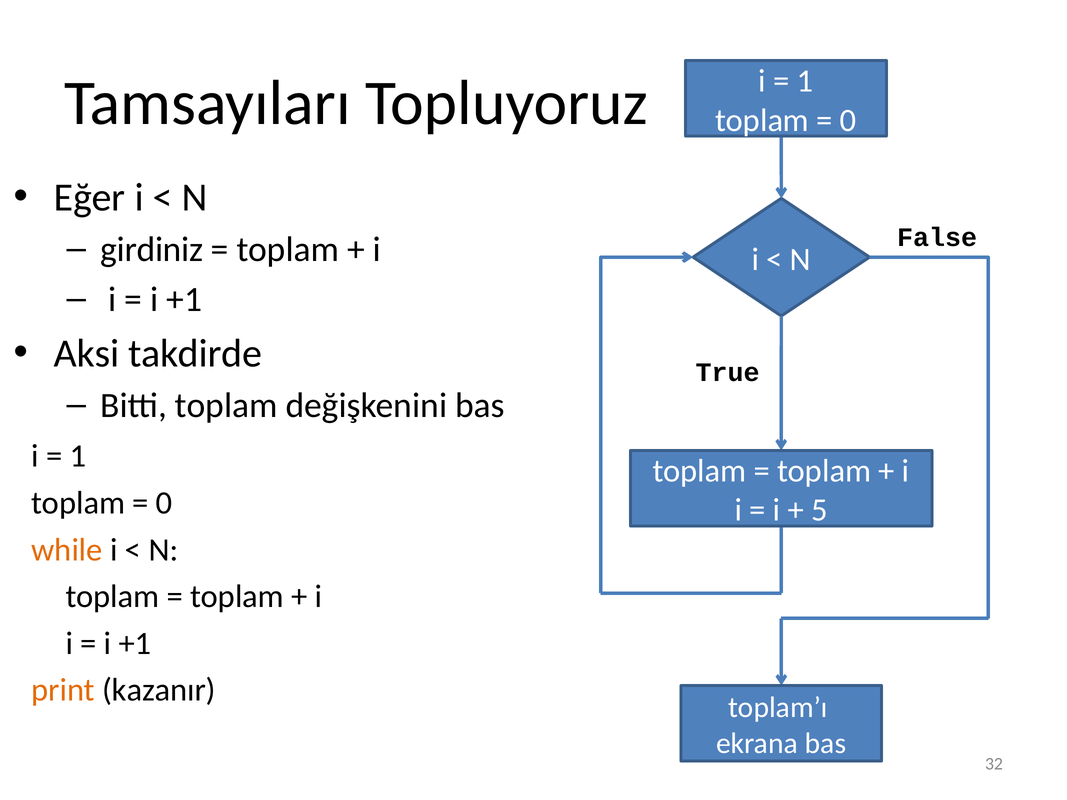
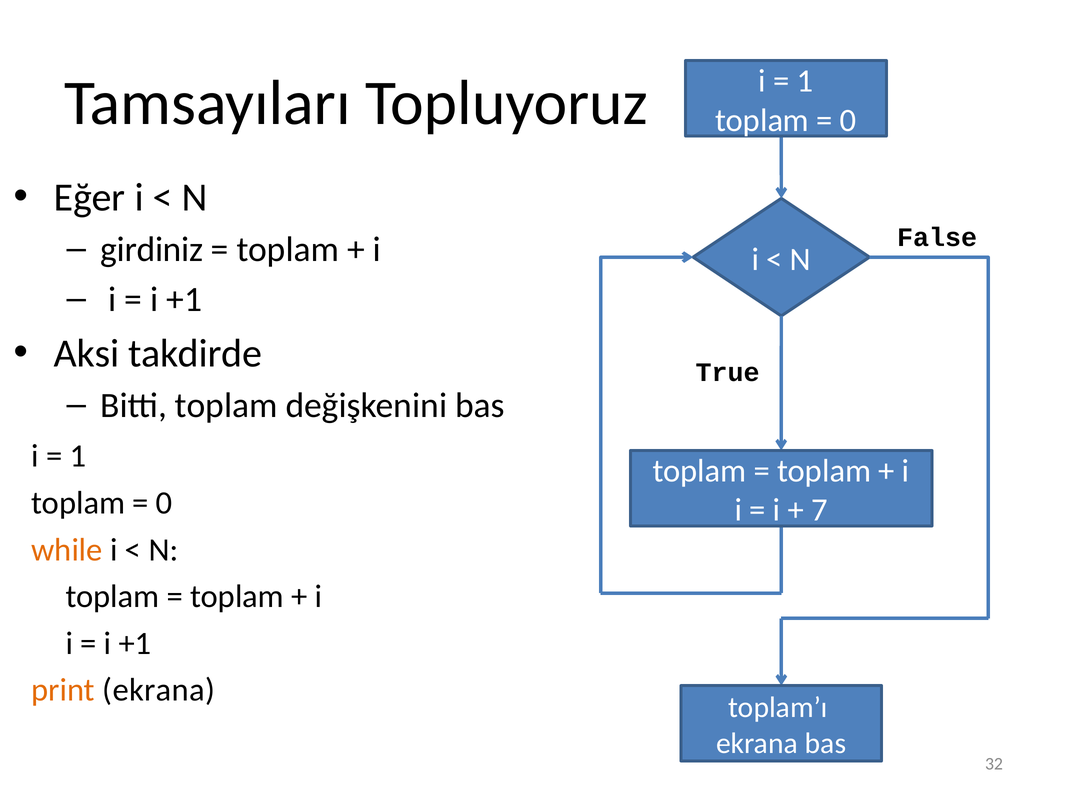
5: 5 -> 7 (819, 510)
print kazanır: kazanır -> ekrana (159, 690)
